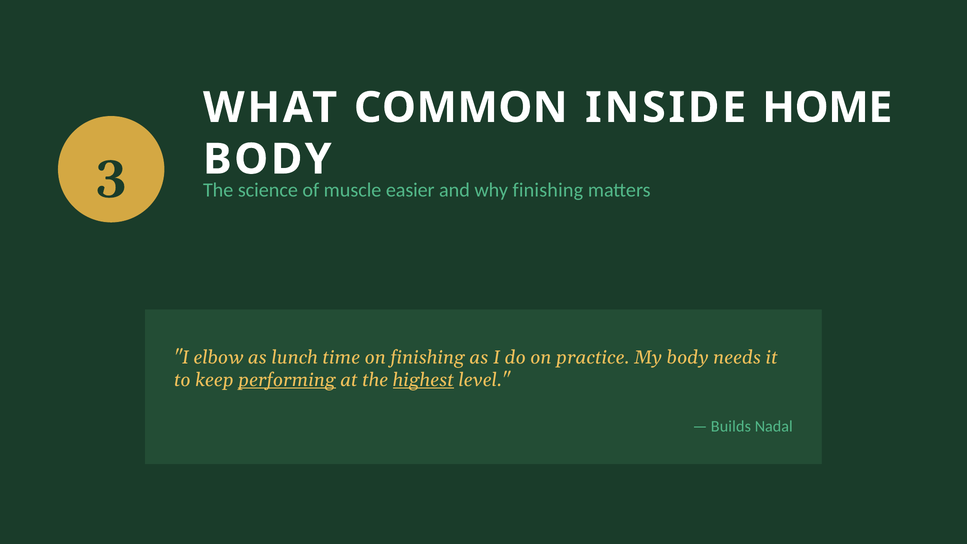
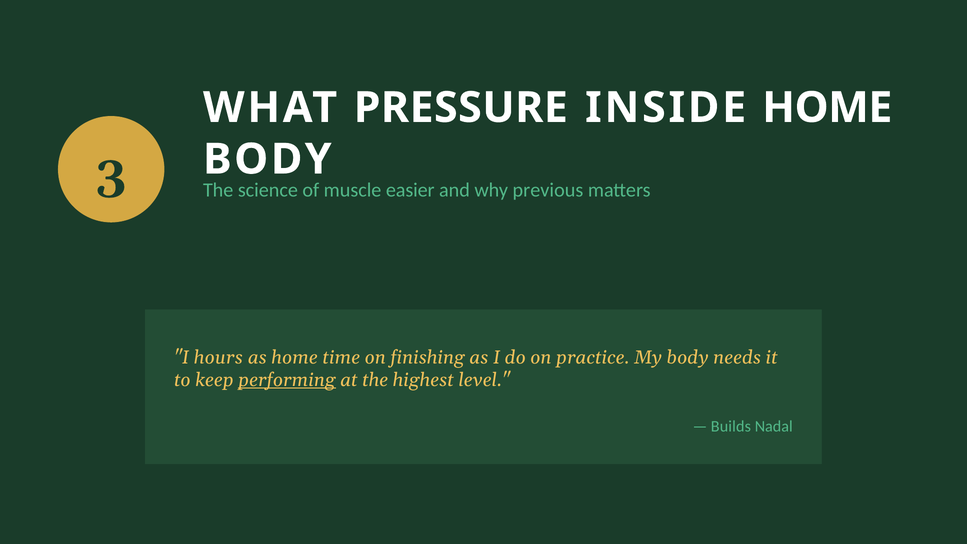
COMMON: COMMON -> PRESSURE (461, 108)
why finishing: finishing -> previous (548, 190)
elbow: elbow -> hours (218, 357)
as lunch: lunch -> home (295, 357)
highest underline: present -> none (423, 380)
